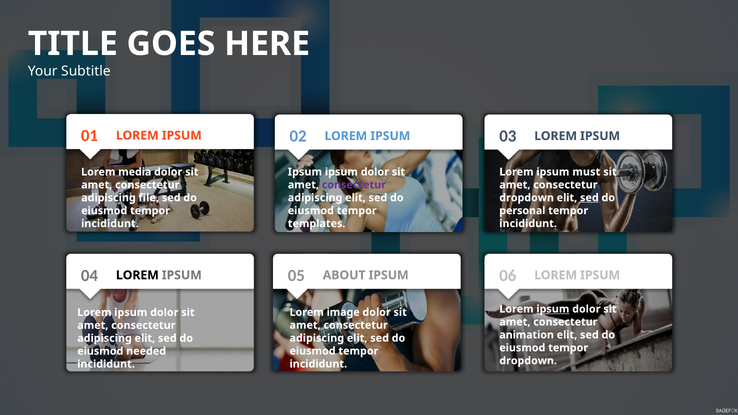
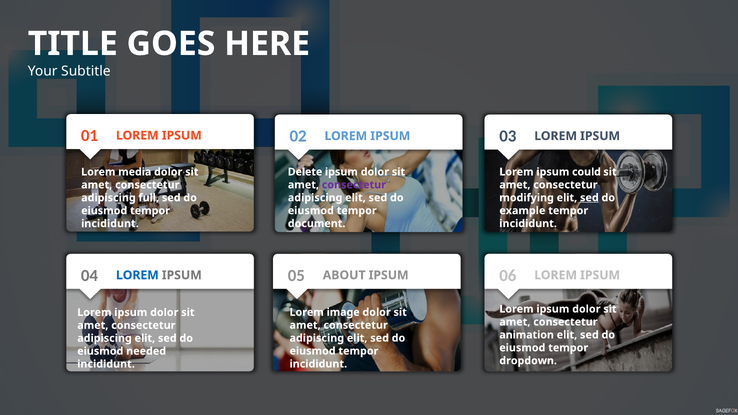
Ipsum: Ipsum -> Delete (305, 172)
must: must -> could (586, 172)
dropdown: dropdown -> modifying (527, 198)
file: file -> full (149, 198)
personal: personal -> example (522, 211)
templates: templates -> document (317, 224)
LOREM colour: black -> blue (137, 275)
ipsum underline: present -> none (553, 309)
